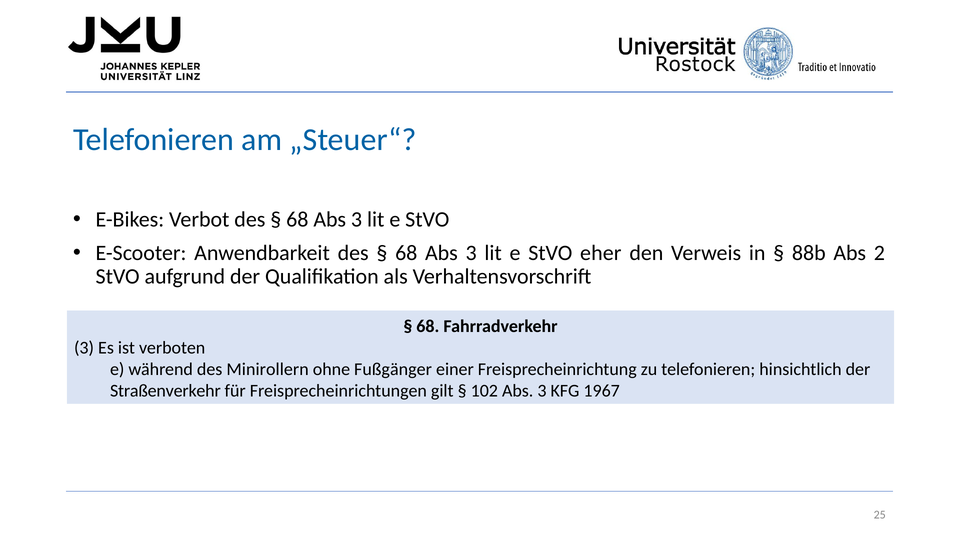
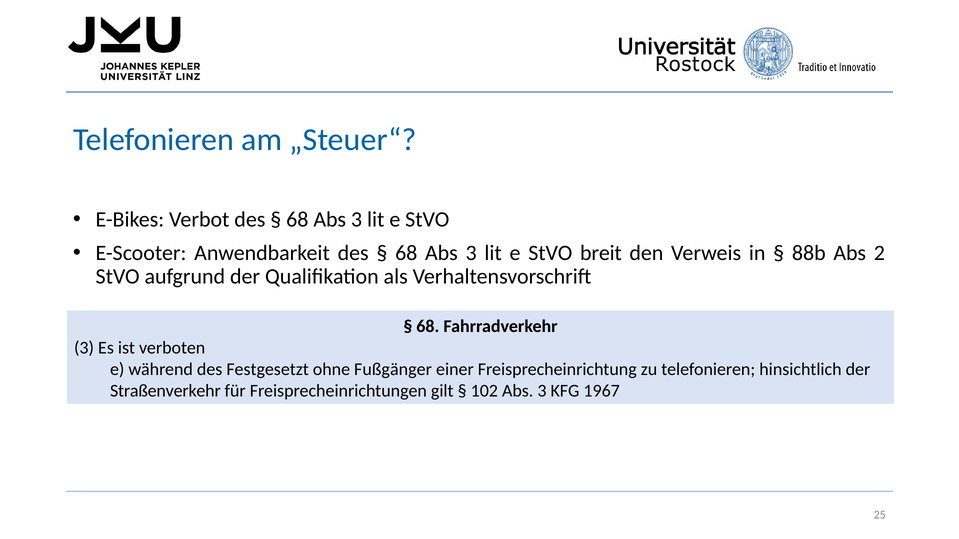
eher: eher -> breit (601, 253)
Minirollern: Minirollern -> Festgesetzt (268, 370)
